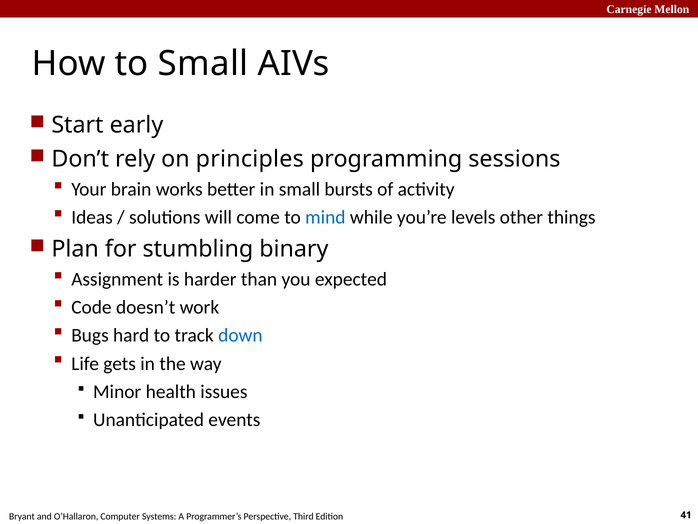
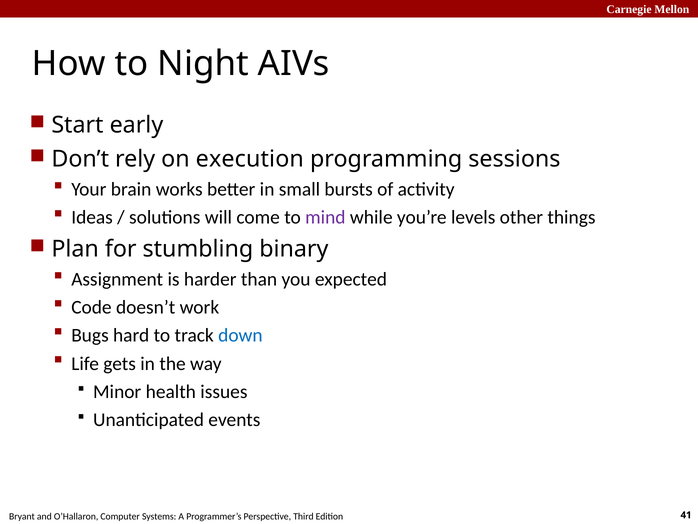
to Small: Small -> Night (203, 64)
principles: principles -> execution (250, 159)
mind colour: blue -> purple (325, 217)
